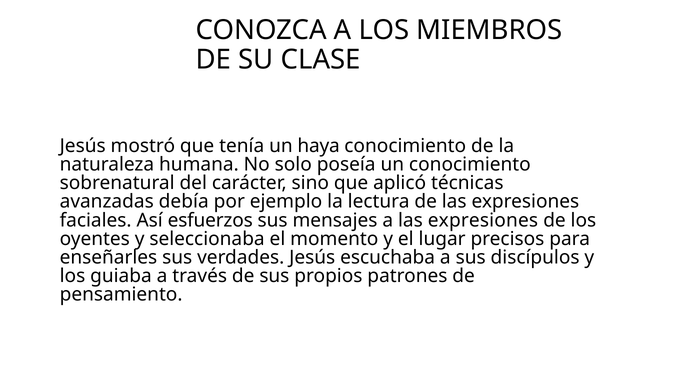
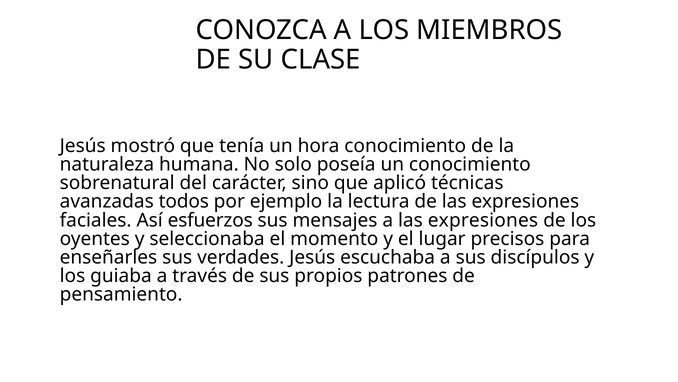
haya: haya -> hora (319, 146)
debía: debía -> todos (184, 201)
